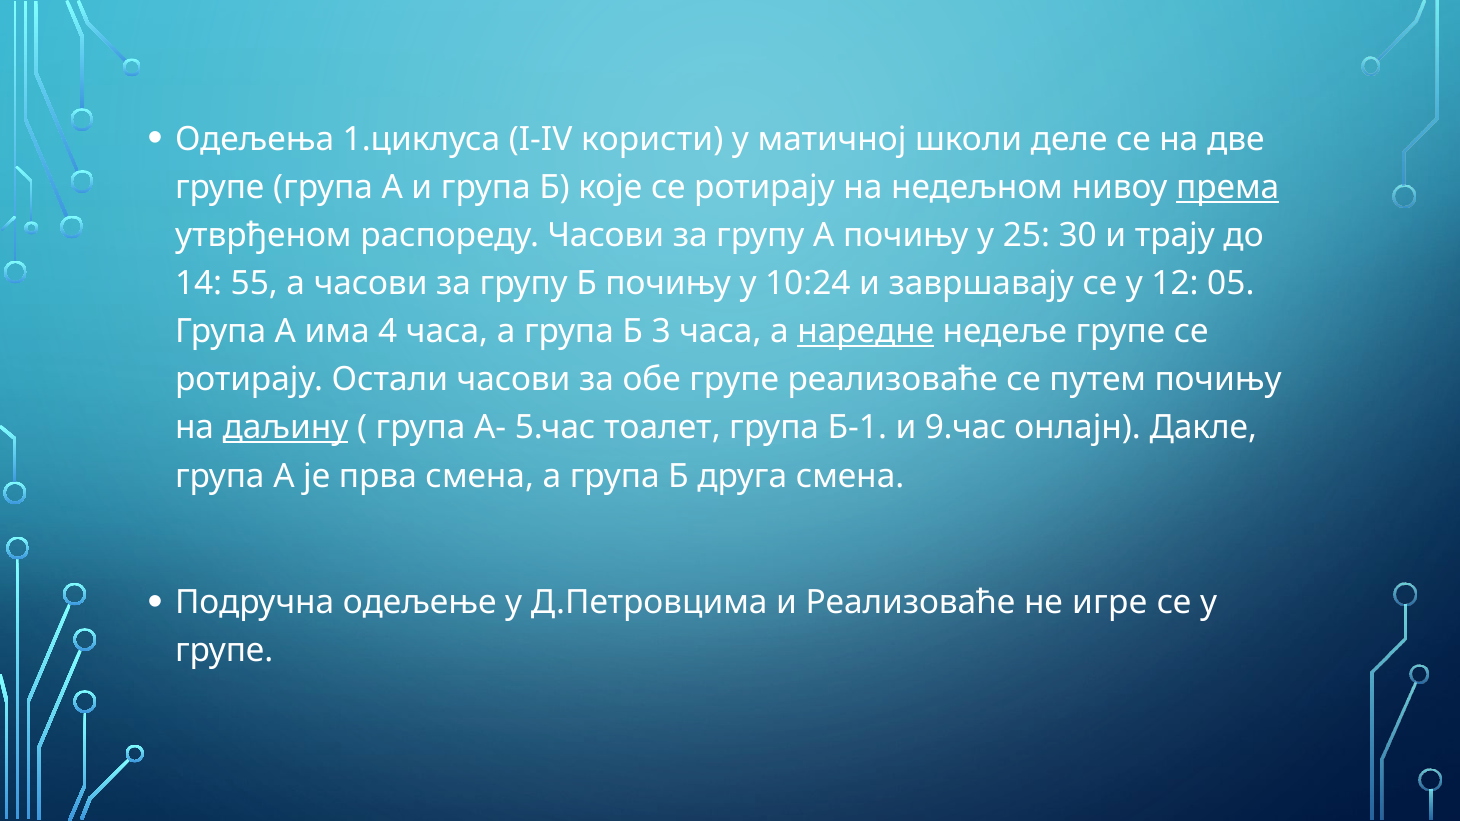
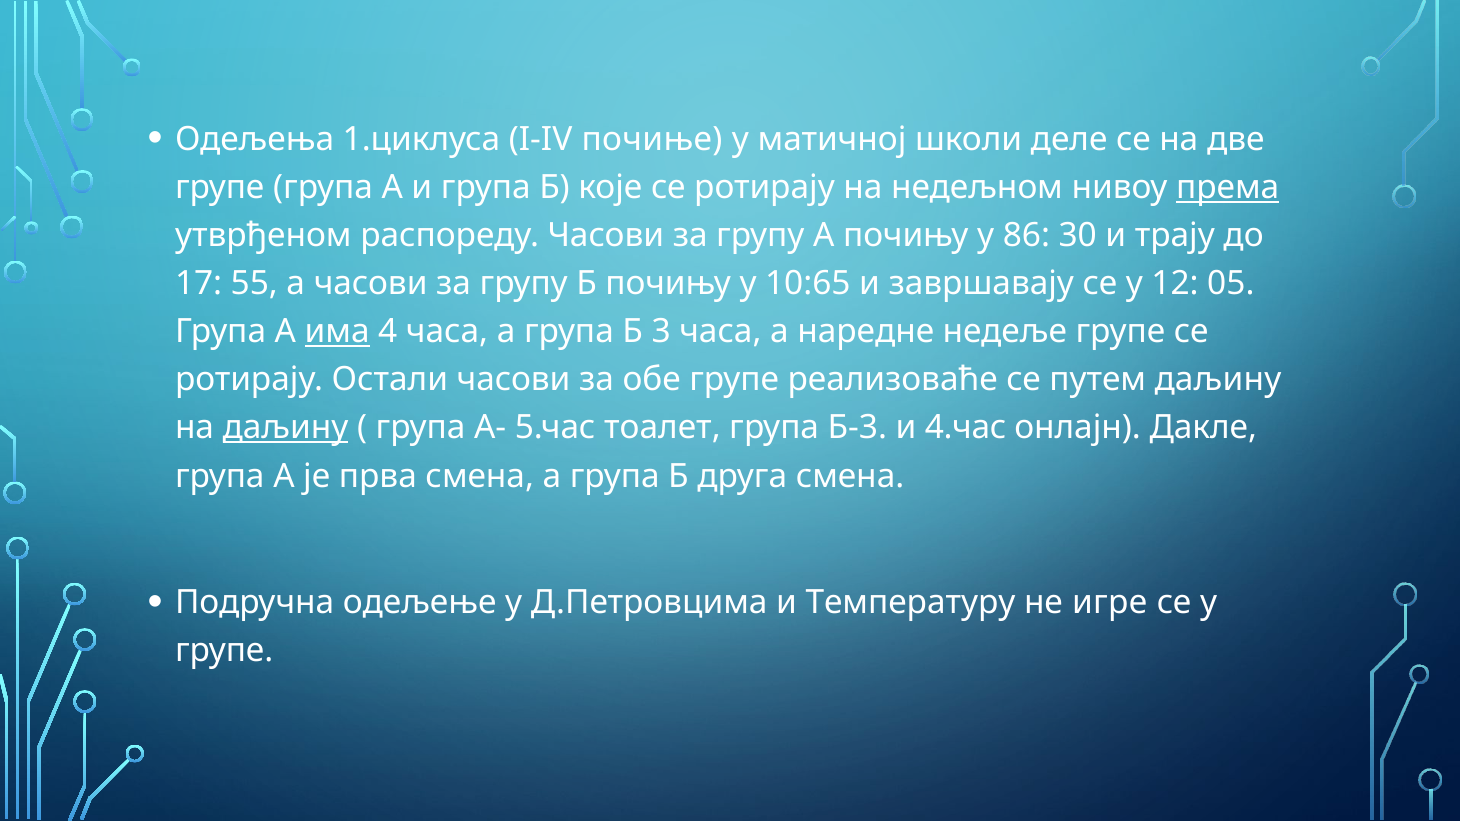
користи: користи -> почиње (652, 139)
25: 25 -> 86 (1026, 235)
14: 14 -> 17 (199, 284)
10:24: 10:24 -> 10:65 (808, 284)
има underline: none -> present (337, 332)
наредне underline: present -> none (866, 332)
путем почињу: почињу -> даљину (1218, 380)
Б-1: Б-1 -> Б-3 (857, 428)
9.час: 9.час -> 4.час (966, 428)
и Реализоваће: Реализоваће -> Температуру (910, 603)
